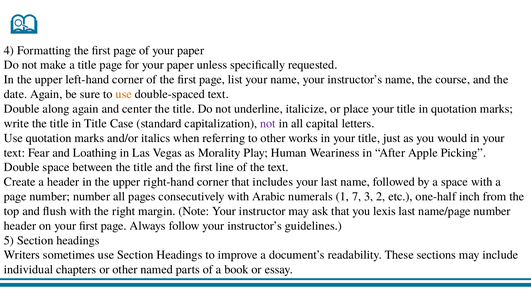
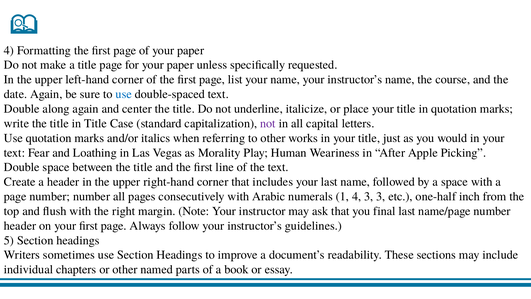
use colour: orange -> blue (124, 94)
1 7: 7 -> 4 (357, 196)
3 2: 2 -> 3 (381, 196)
lexis: lexis -> final (384, 211)
